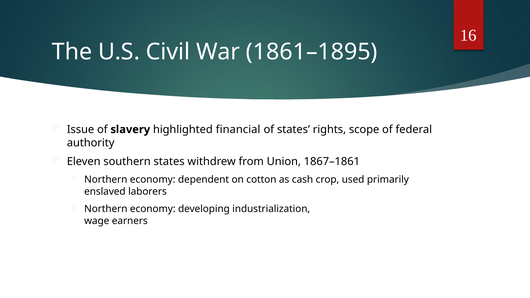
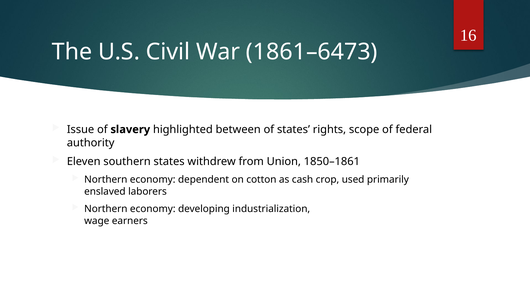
1861–1895: 1861–1895 -> 1861–6473 (312, 52)
financial: financial -> between (238, 130)
1867–1861: 1867–1861 -> 1850–1861 (332, 162)
